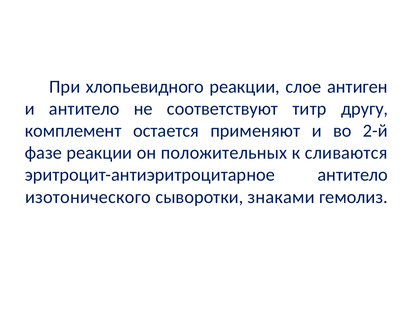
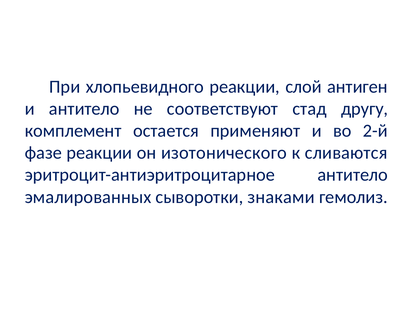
слое: слое -> слой (304, 87)
титр: титр -> стад (309, 109)
положительных: положительных -> изотонического (224, 153)
изотонического: изотонического -> эмалированных (88, 197)
